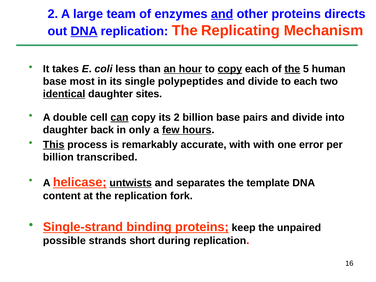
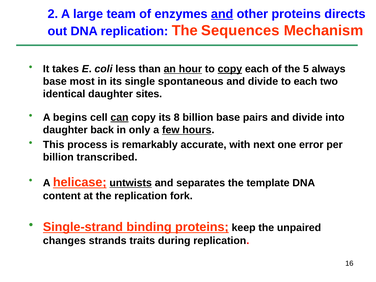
DNA underline: present -> none (84, 31)
Replicating: Replicating -> Sequences (240, 30)
the underline: present -> none (292, 69)
human: human -> always (329, 69)
polypeptides: polypeptides -> spontaneous (191, 81)
identical underline: present -> none (64, 94)
double: double -> begins (70, 117)
its 2: 2 -> 8 (177, 117)
This underline: present -> none (54, 145)
with with: with -> next (264, 145)
possible: possible -> changes (64, 241)
short: short -> traits (142, 241)
